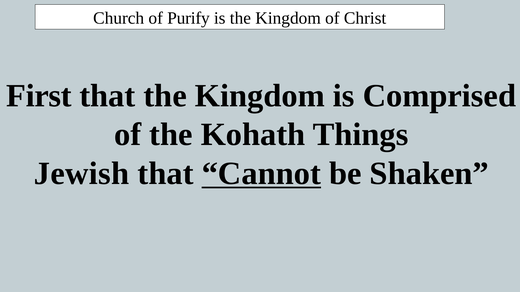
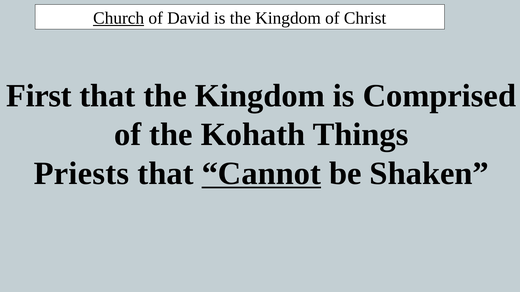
Church underline: none -> present (119, 18)
Purify: Purify -> David (188, 18)
Jewish: Jewish -> Priests (82, 174)
